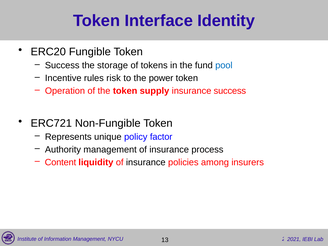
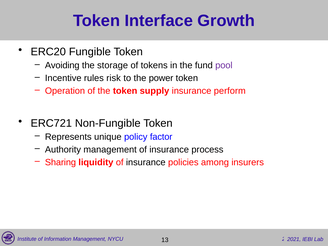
Identity: Identity -> Growth (226, 21)
Success: Success -> Avoiding (62, 65)
pool colour: blue -> purple (224, 65)
insurance success: success -> perform (230, 91)
Content: Content -> Sharing (60, 162)
